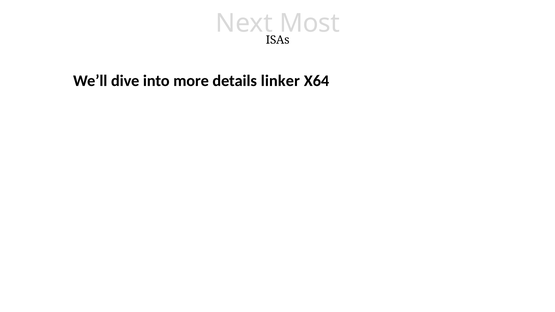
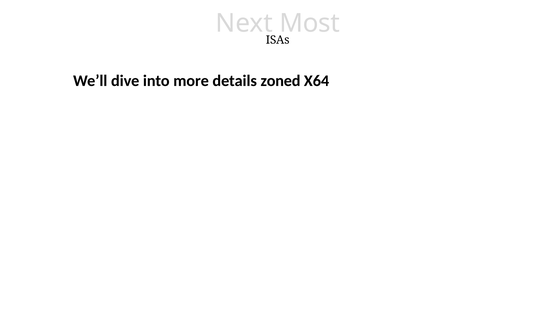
linker: linker -> zoned (281, 81)
